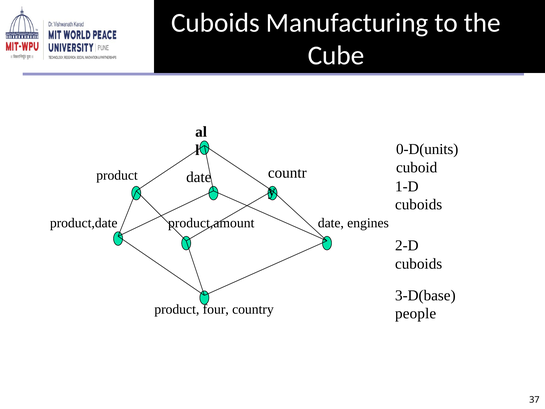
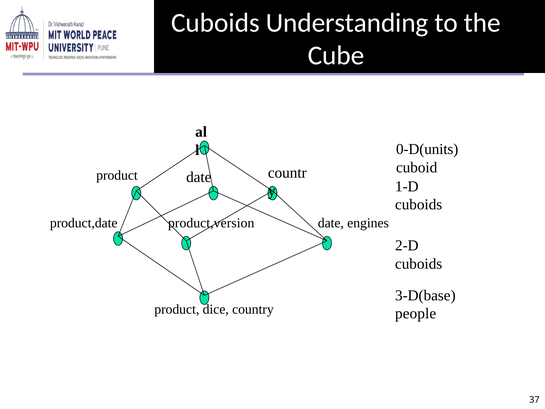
Manufacturing: Manufacturing -> Understanding (347, 23)
product,amount: product,amount -> product,version (211, 223)
four: four -> dice (216, 309)
